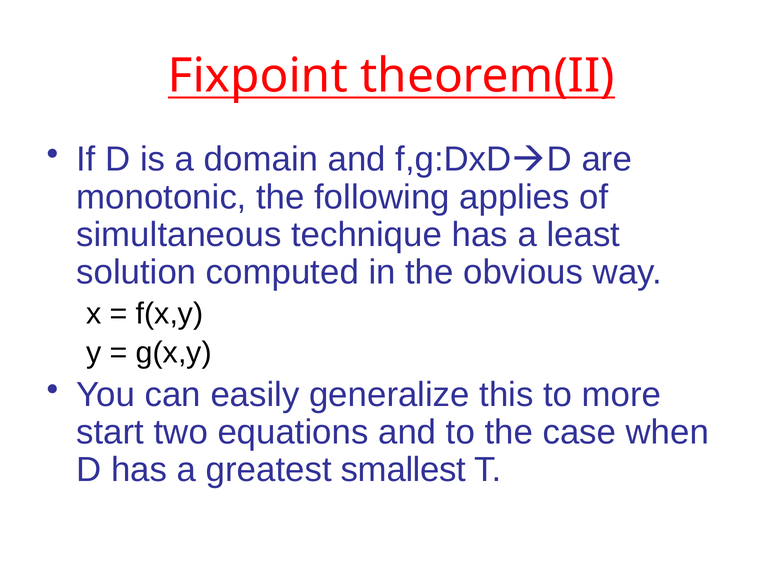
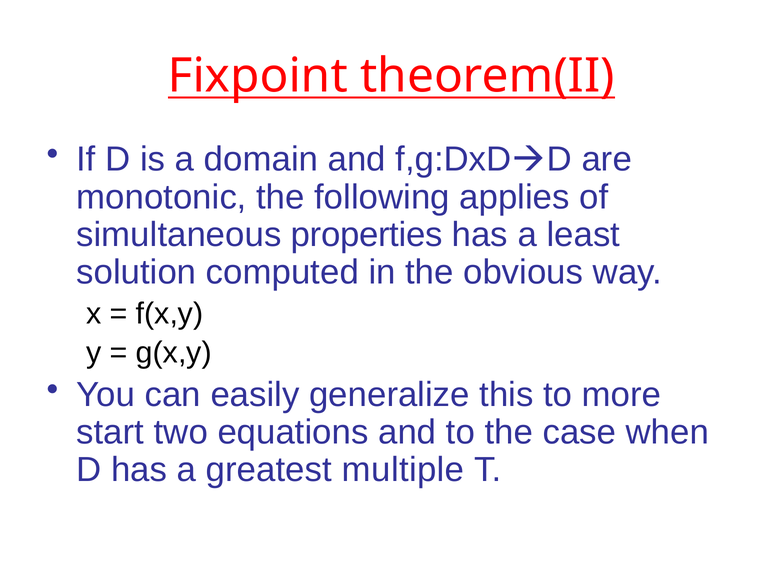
technique: technique -> properties (367, 235)
smallest: smallest -> multiple (403, 470)
